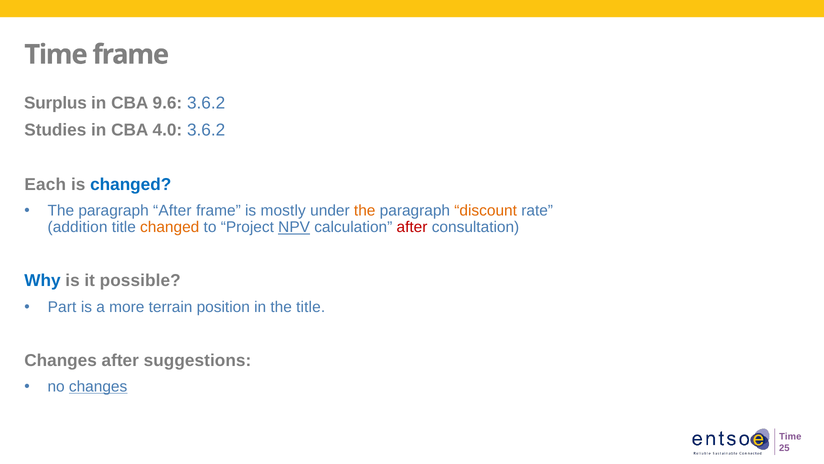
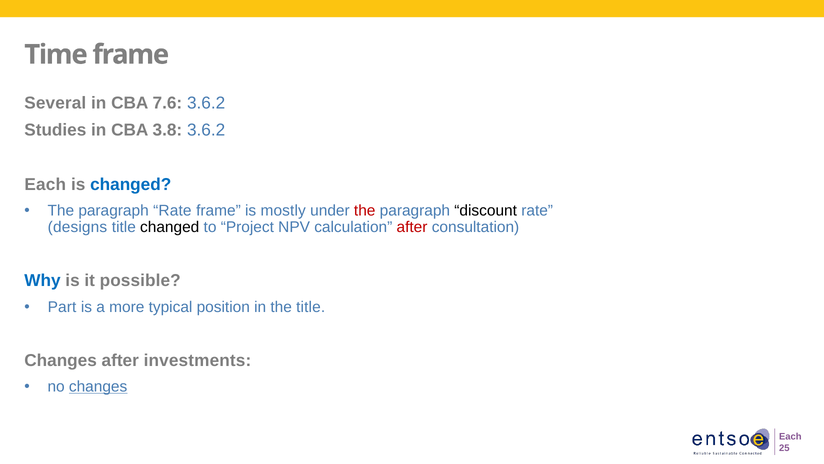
Surplus: Surplus -> Several (55, 103)
9.6: 9.6 -> 7.6 (167, 103)
4.0: 4.0 -> 3.8 (167, 130)
paragraph After: After -> Rate (172, 210)
the colour: orange -> red (365, 210)
discount colour: orange -> black (486, 210)
addition: addition -> designs (77, 227)
changed colour: orange -> black (170, 227)
NPV underline: present -> none (294, 227)
terrain: terrain -> typical (171, 307)
suggestions: suggestions -> investments (197, 360)
Time: Time -> Each (790, 436)
